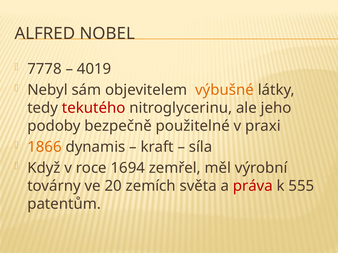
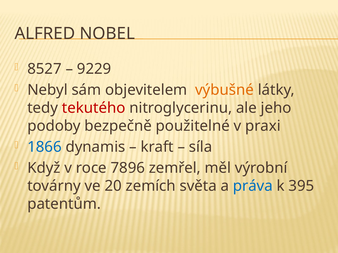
7778: 7778 -> 8527 (44, 69)
4019: 4019 -> 9229 (94, 69)
1866 colour: orange -> blue (44, 147)
1694: 1694 -> 7896 (128, 168)
práva colour: red -> blue (253, 186)
555: 555 -> 395 (301, 186)
